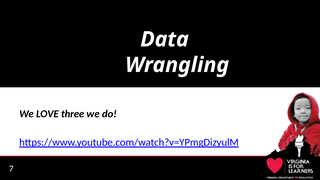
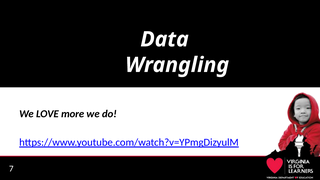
three: three -> more (73, 114)
